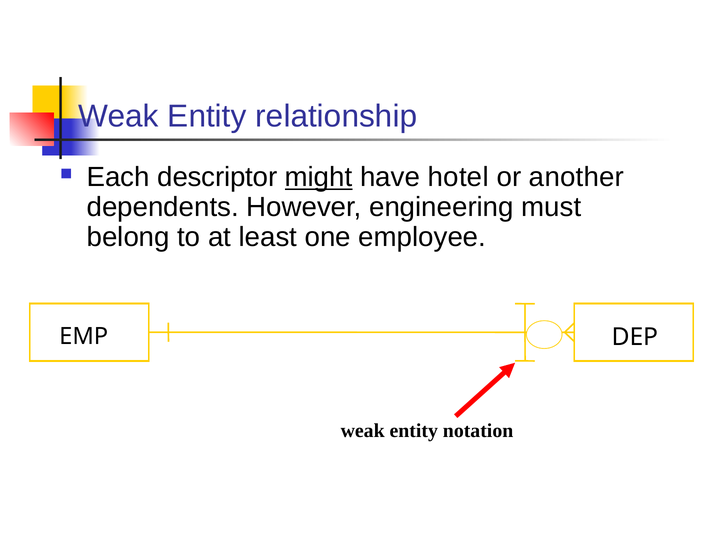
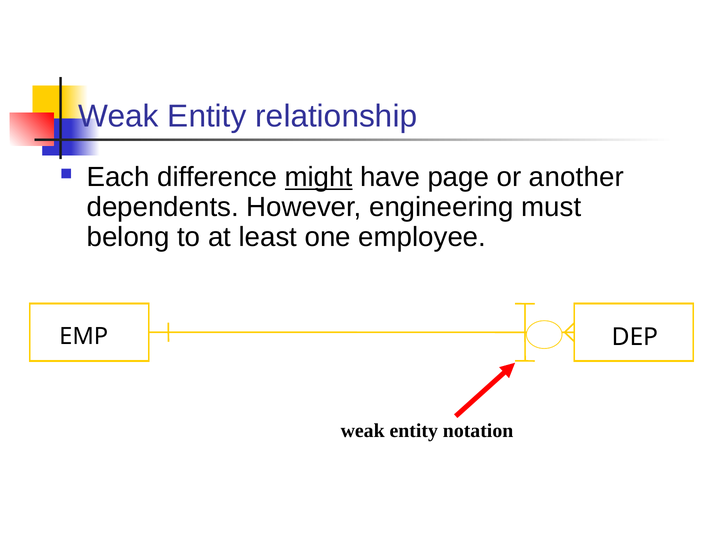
descriptor: descriptor -> difference (217, 177)
hotel: hotel -> page (458, 177)
